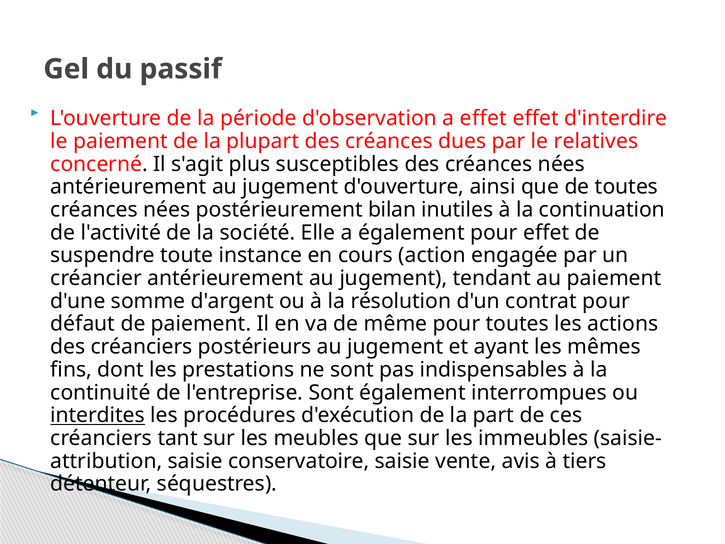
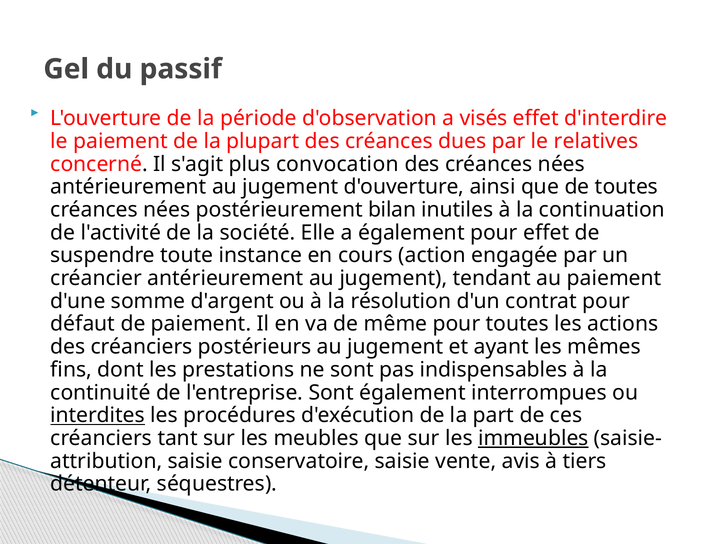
a effet: effet -> visés (484, 118)
susceptibles: susceptibles -> convocation (337, 164)
immeubles underline: none -> present (533, 438)
